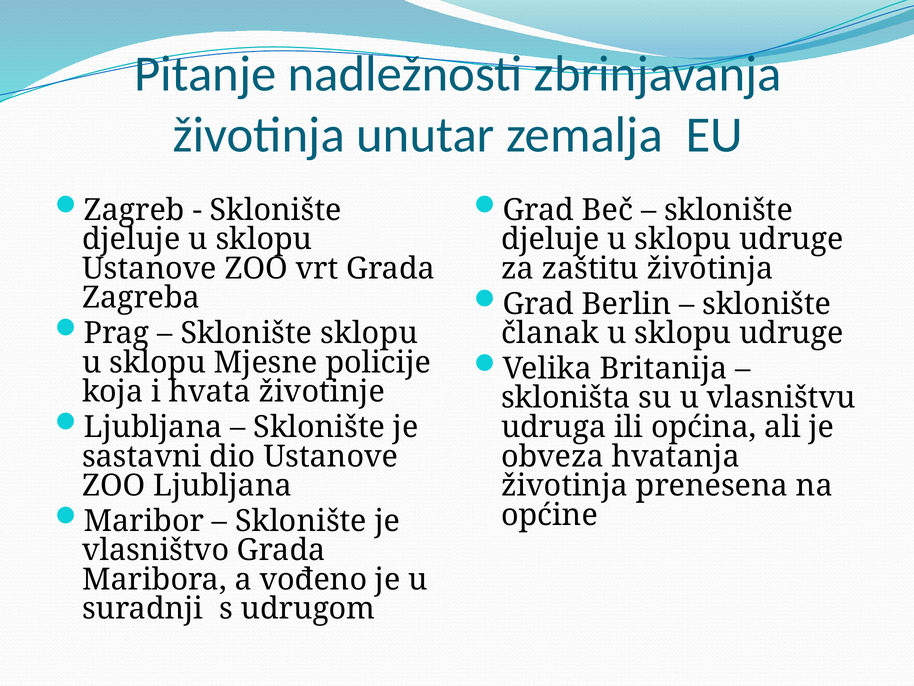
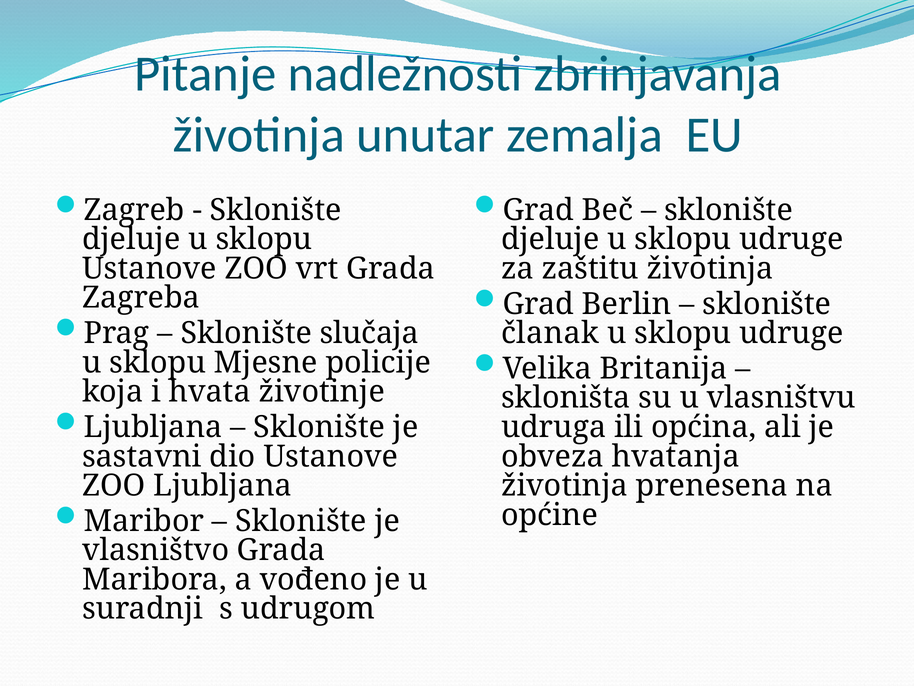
Sklonište sklopu: sklopu -> slučaja (369, 333)
